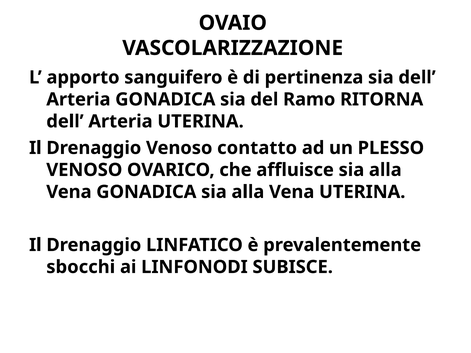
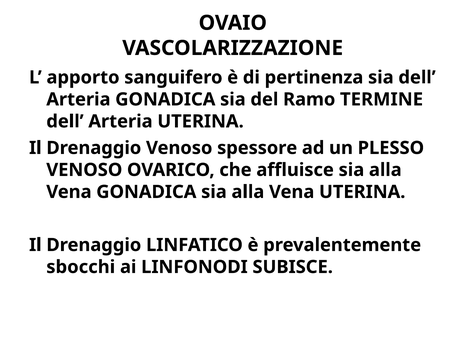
RITORNA: RITORNA -> TERMINE (382, 99)
contatto: contatto -> spessore (257, 148)
